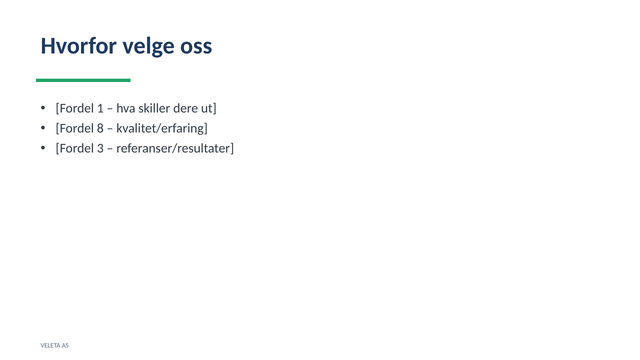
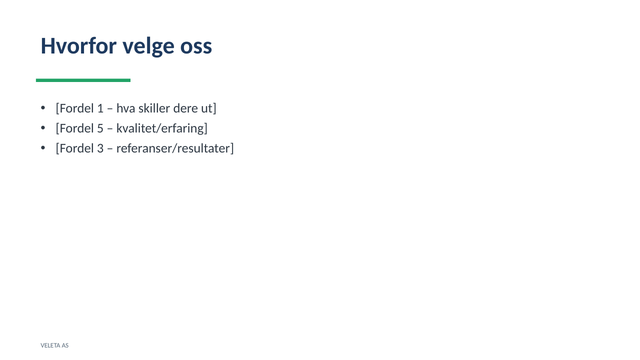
8: 8 -> 5 (100, 128)
